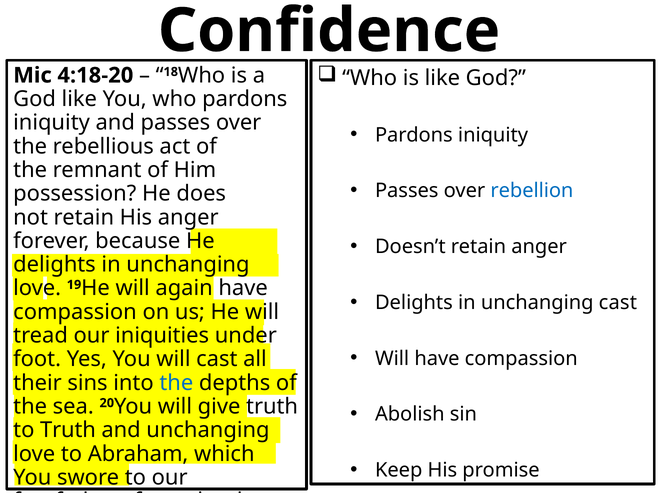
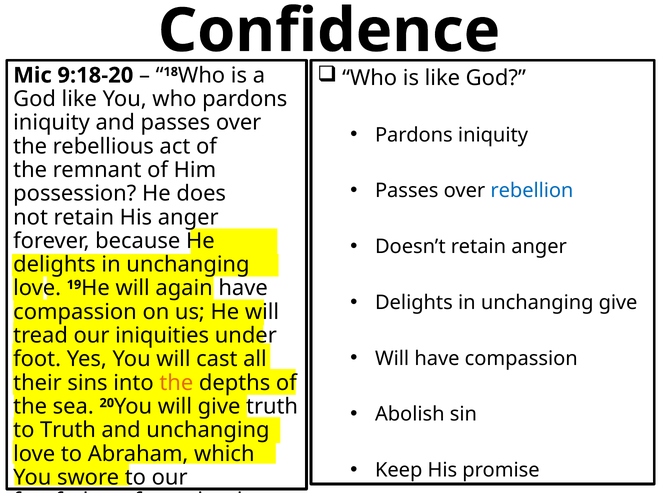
4:18-20: 4:18-20 -> 9:18-20 (95, 75)
unchanging cast: cast -> give (618, 303)
the colour: blue -> orange (176, 383)
